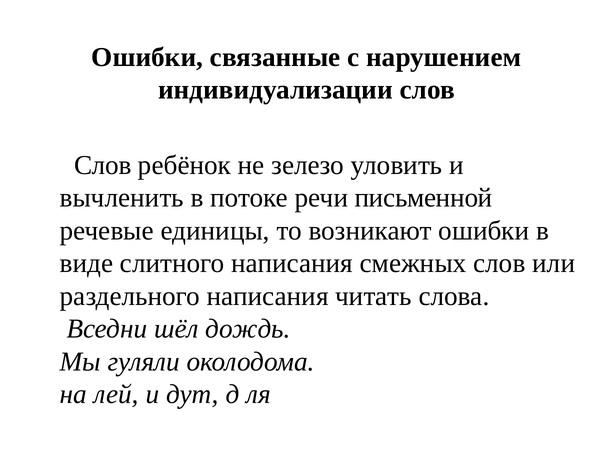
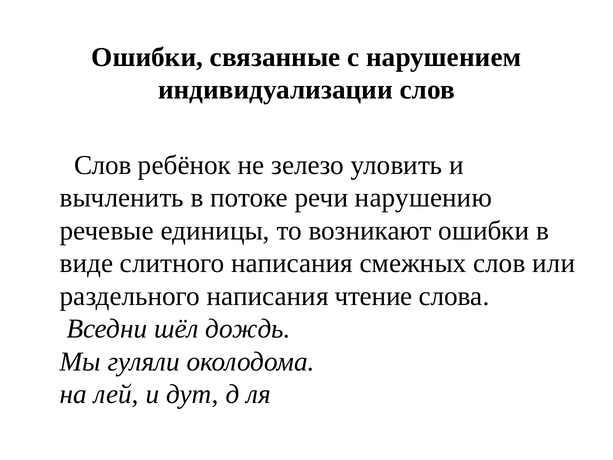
письменной: письменной -> нарушению (423, 198)
читать: читать -> чтение (374, 296)
